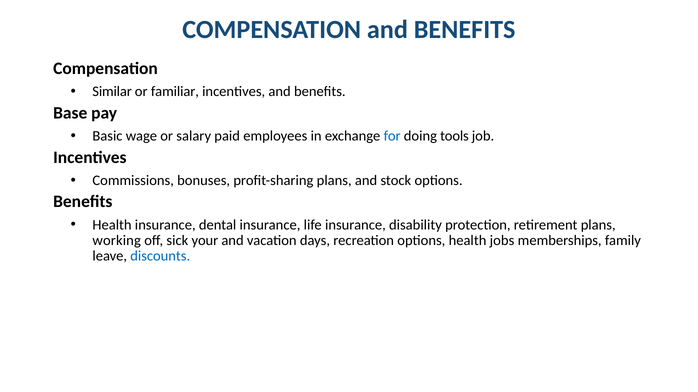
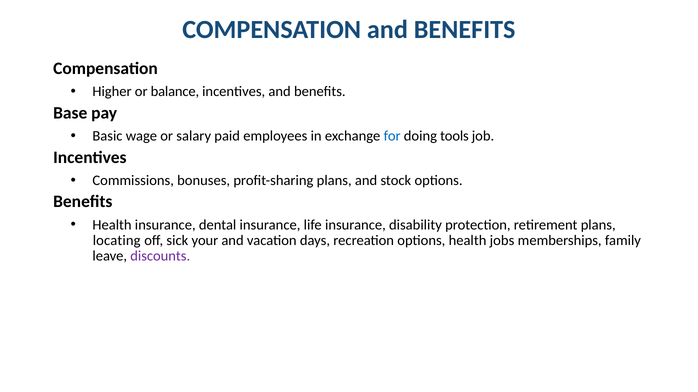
Similar: Similar -> Higher (112, 92)
familiar: familiar -> balance (175, 92)
working: working -> locating (117, 241)
discounts colour: blue -> purple (160, 256)
